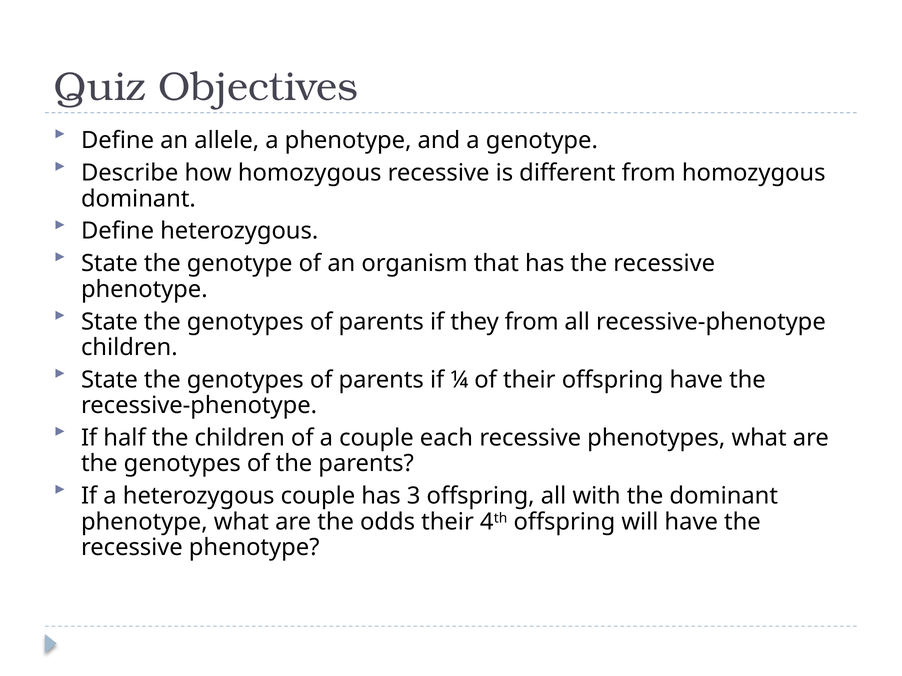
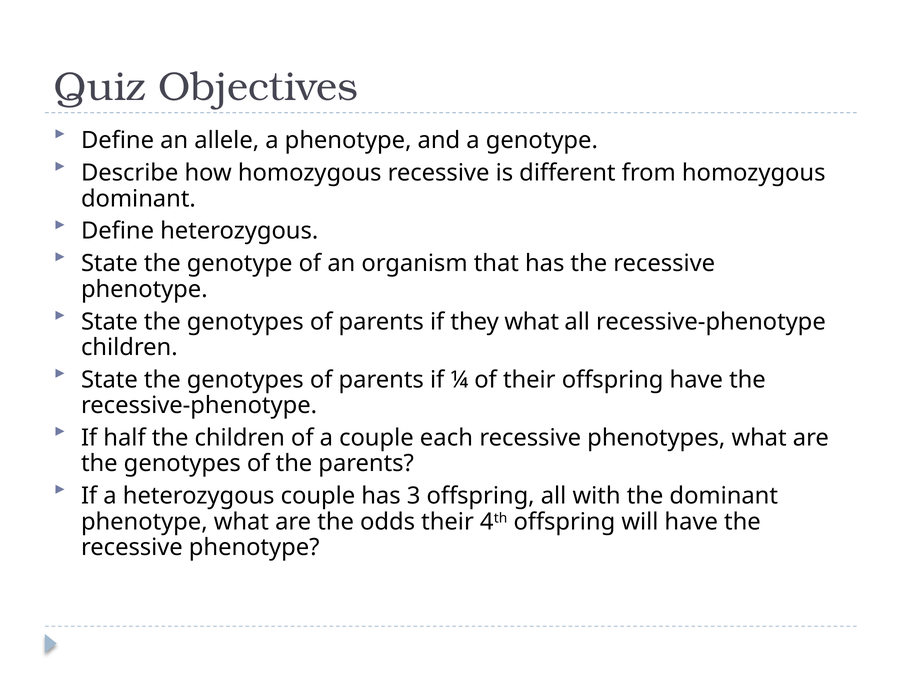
they from: from -> what (532, 322)
